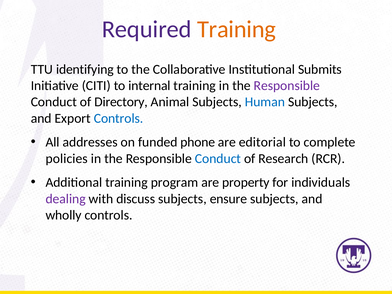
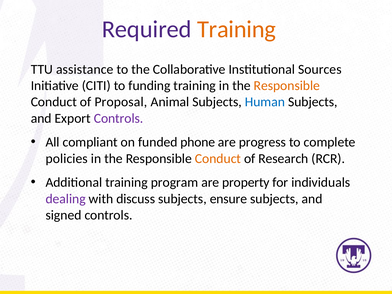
identifying: identifying -> assistance (85, 69)
Submits: Submits -> Sources (320, 69)
internal: internal -> funding (149, 86)
Responsible colour: purple -> orange (287, 86)
Directory: Directory -> Proposal (121, 102)
Controls colour: blue -> purple (119, 118)
addresses: addresses -> compliant (90, 142)
editorial: editorial -> progress (262, 142)
Conduct colour: blue -> orange (218, 159)
wholly: wholly -> signed (63, 215)
